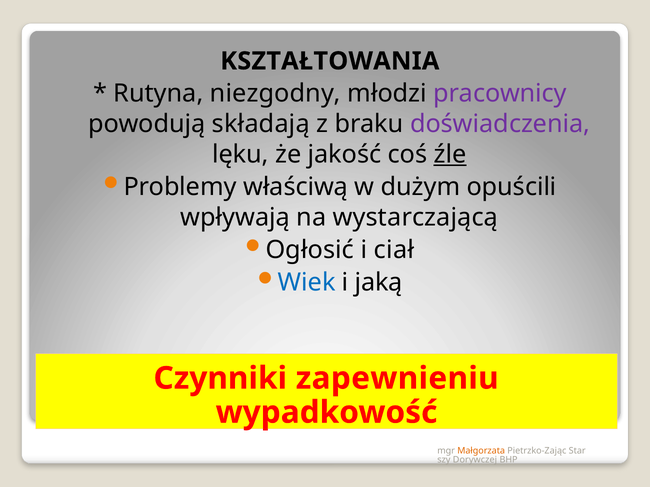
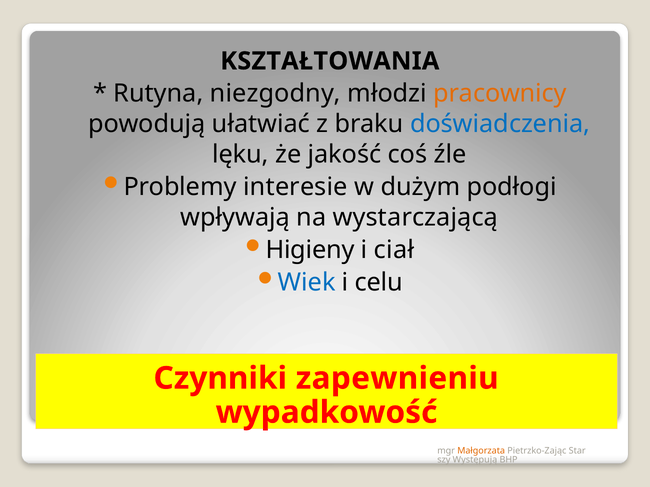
pracownicy colour: purple -> orange (500, 94)
składają: składają -> ułatwiać (261, 124)
doświadczenia colour: purple -> blue (500, 124)
źle underline: present -> none (450, 154)
właściwą: właściwą -> interesie (295, 187)
opuścili: opuścili -> podłogi (512, 187)
Ogłosić: Ogłosić -> Higieny (310, 250)
jaką: jaką -> celu (379, 283)
Dorywczej: Dorywczej -> Występują (475, 460)
